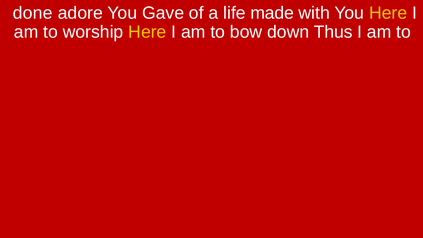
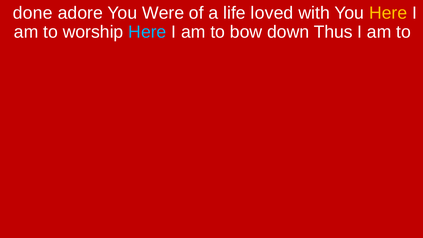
Gave: Gave -> Were (163, 13)
made: made -> loved (272, 13)
Here colour: yellow -> light blue (147, 32)
